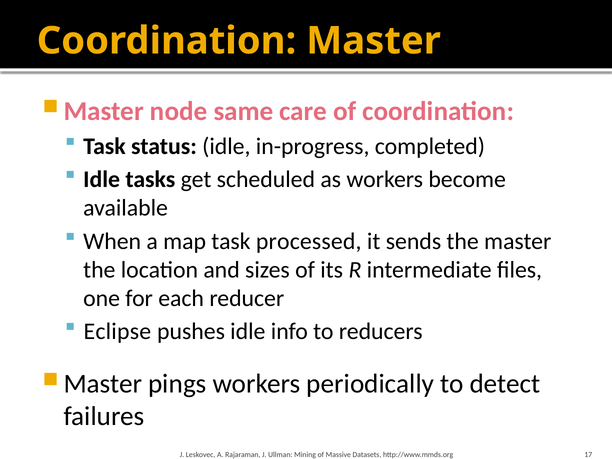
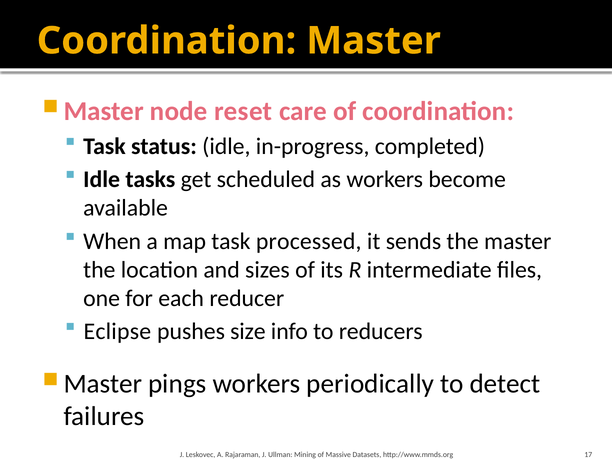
same: same -> reset (243, 111)
pushes idle: idle -> size (248, 331)
